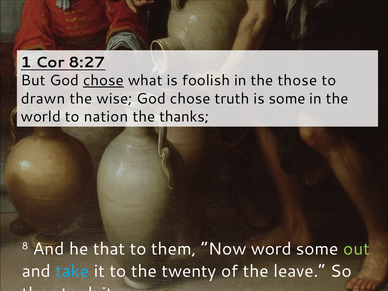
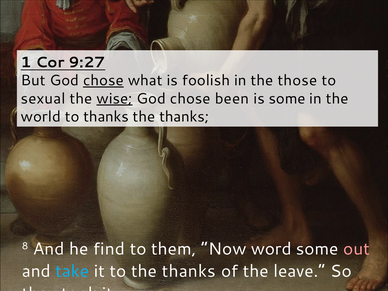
8:27: 8:27 -> 9:27 (87, 62)
drawn: drawn -> sexual (43, 99)
wise underline: none -> present (114, 99)
truth: truth -> been (232, 99)
to nation: nation -> thanks (106, 117)
that: that -> find (109, 249)
out colour: light green -> pink (357, 249)
to the twenty: twenty -> thanks (189, 271)
